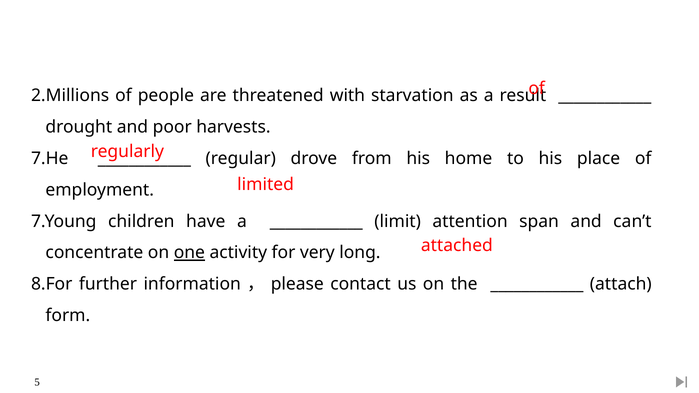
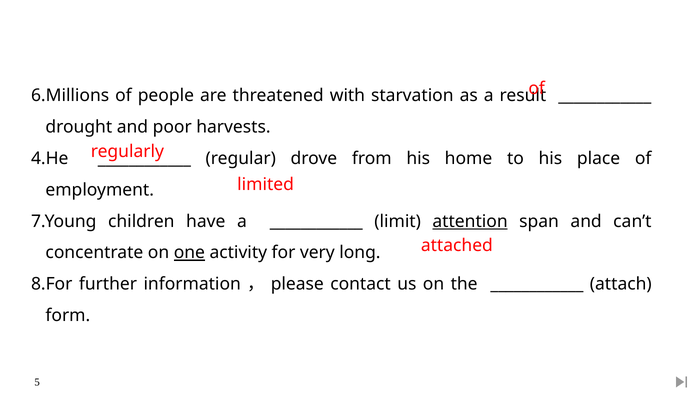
2.Millions: 2.Millions -> 6.Millions (70, 96)
7.He: 7.He -> 4.He (50, 158)
attention underline: none -> present (470, 221)
